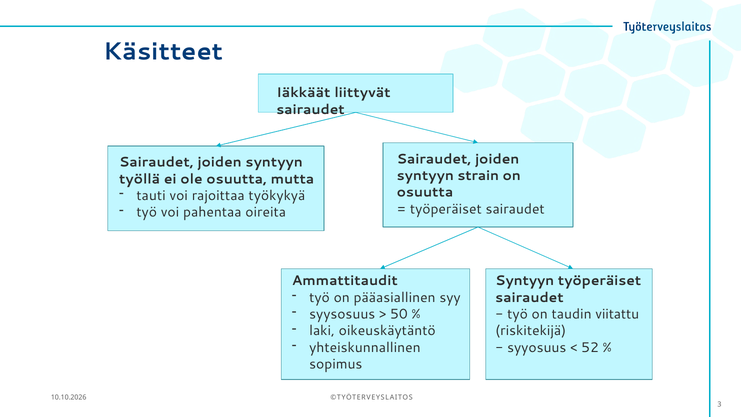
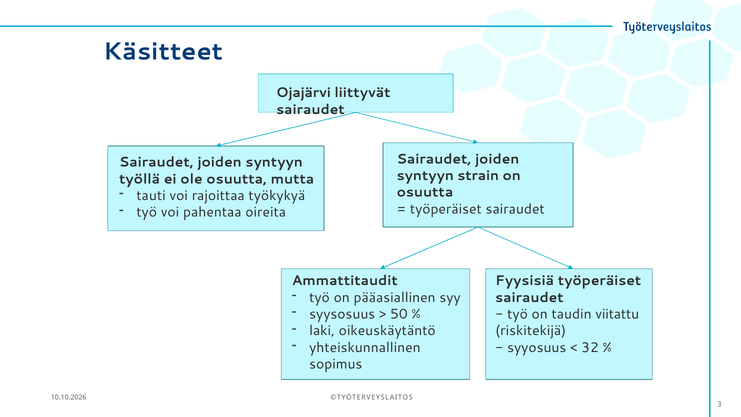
Iäkkäät: Iäkkäät -> Ojajärvi (303, 93)
Syntyyn: Syntyyn -> Fyysisiä (525, 281)
52: 52 -> 32 (590, 347)
